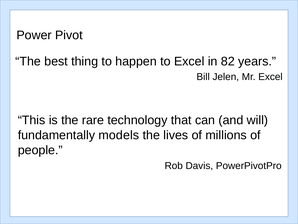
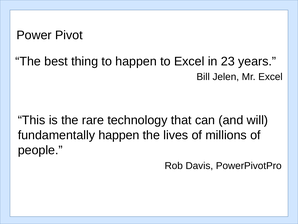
82: 82 -> 23 (228, 61)
fundamentally models: models -> happen (119, 135)
